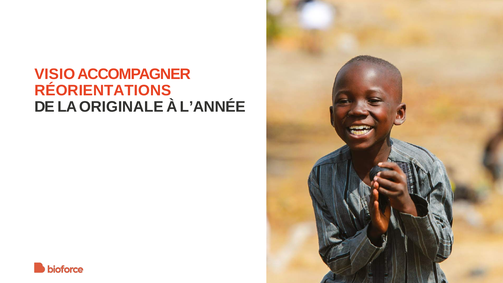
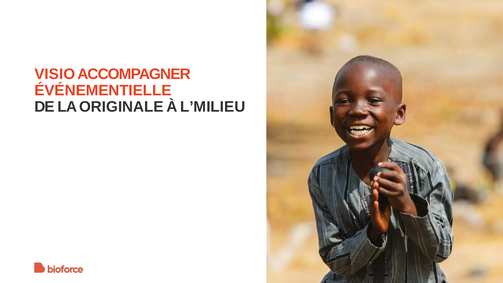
RÉORIENTATIONS: RÉORIENTATIONS -> ÉVÉNEMENTIELLE (103, 91)
L’ANNÉE: L’ANNÉE -> L’MILIEU (213, 107)
